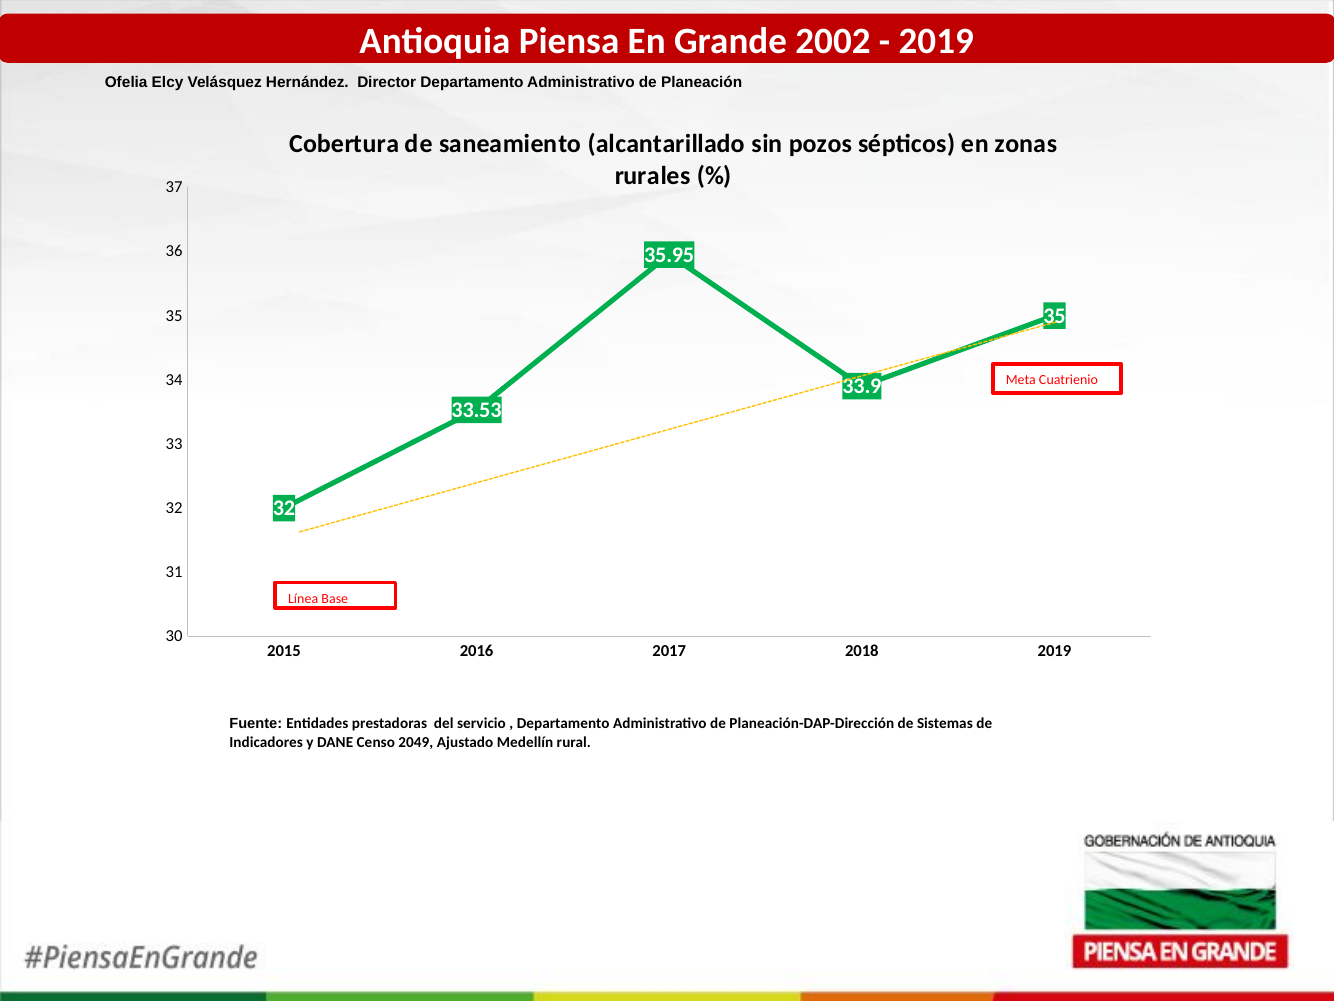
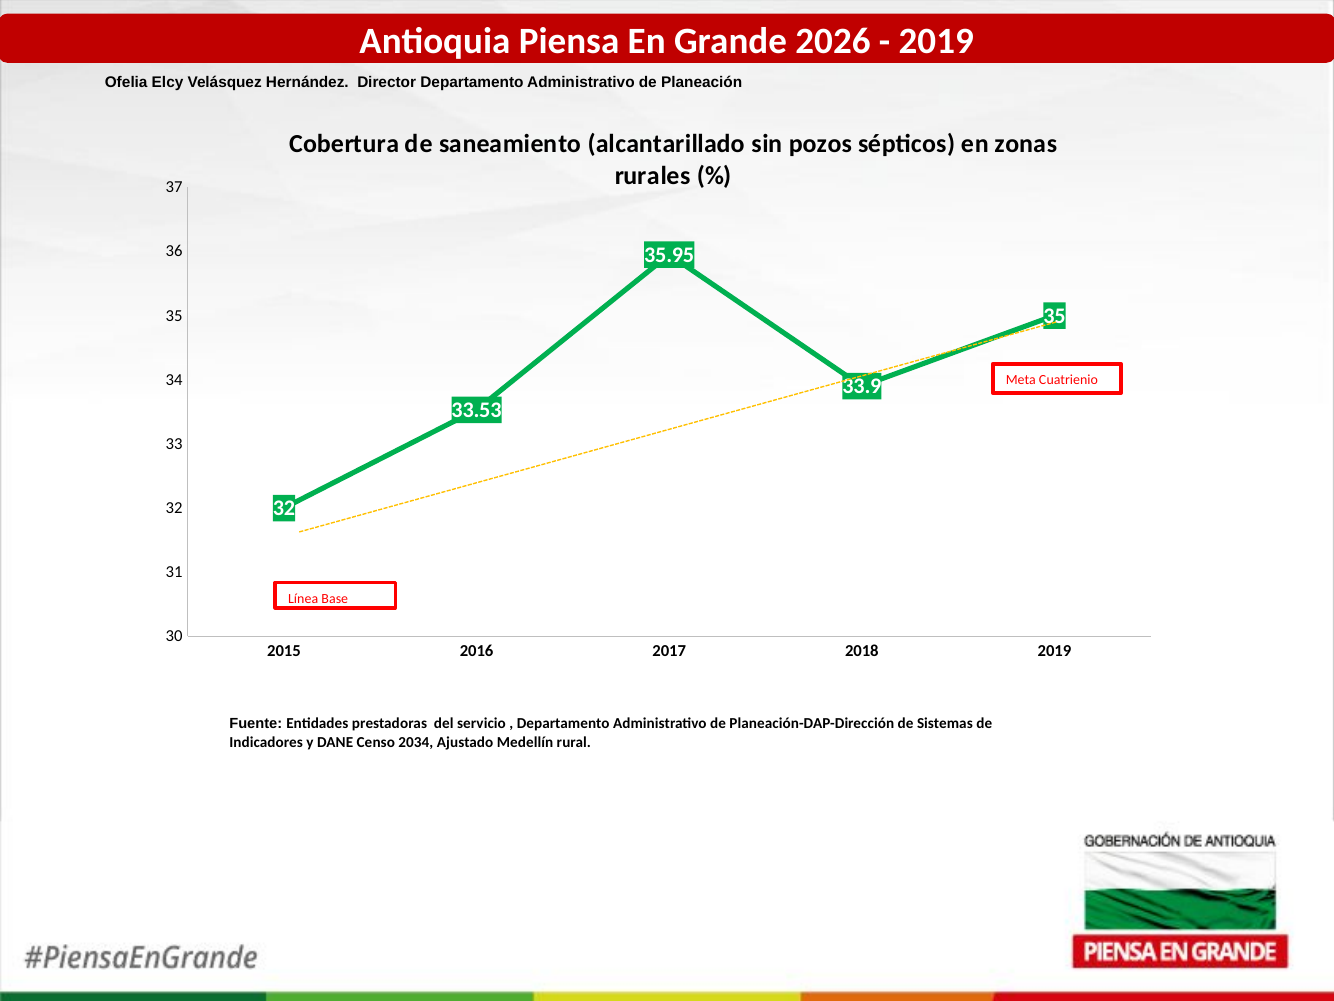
2002: 2002 -> 2026 (833, 41)
2049: 2049 -> 2034 (416, 742)
